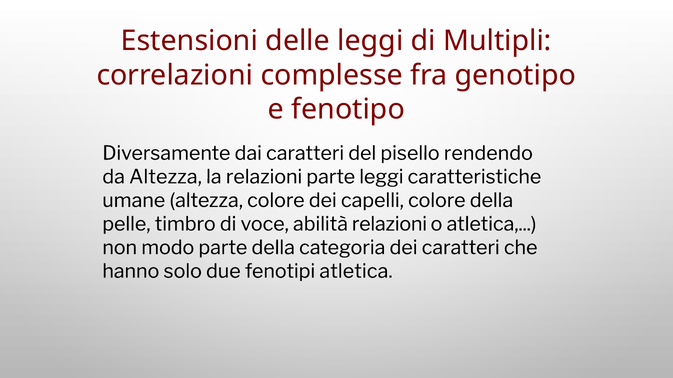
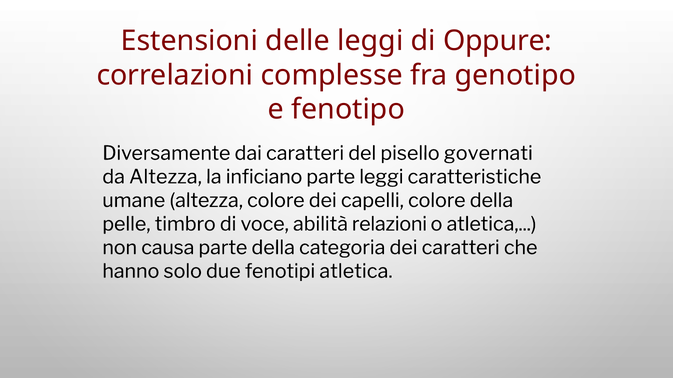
Multipli: Multipli -> Oppure (498, 41)
rendendo: rendendo -> governati (488, 154)
la relazioni: relazioni -> inficiano (264, 177)
modo: modo -> causa (168, 248)
